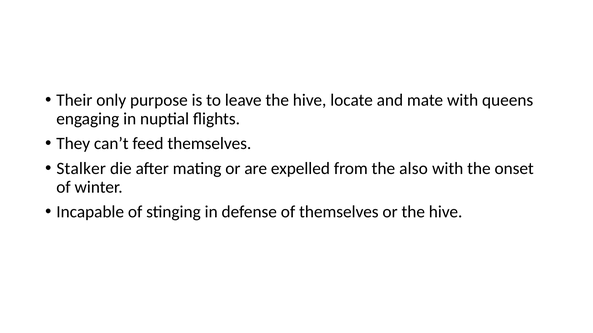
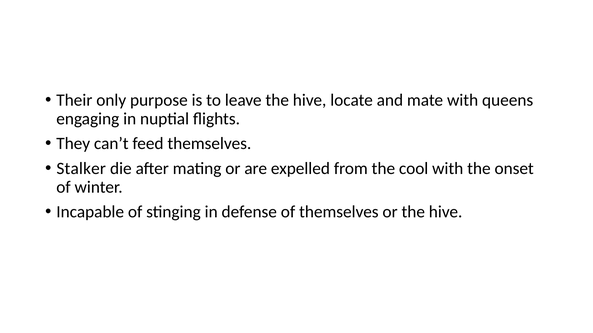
also: also -> cool (414, 169)
